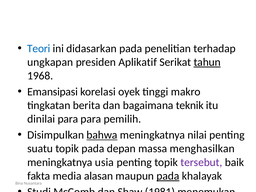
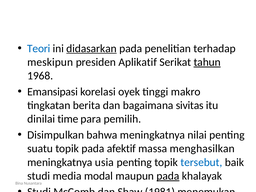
didasarkan underline: none -> present (92, 48)
ungkapan: ungkapan -> meskipun (50, 62)
teknik: teknik -> sivitas (190, 105)
dinilai para: para -> time (68, 119)
bahwa underline: present -> none (102, 135)
depan: depan -> afektif (121, 149)
tersebut colour: purple -> blue (201, 162)
fakta: fakta -> studi (39, 176)
alasan: alasan -> modal (99, 176)
